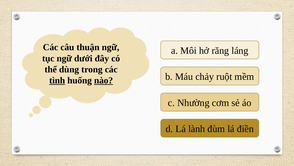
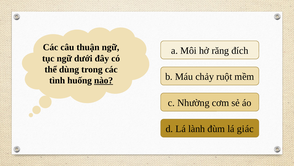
láng: láng -> đích (240, 50)
tình underline: present -> none (57, 80)
điền: điền -> giác (245, 128)
